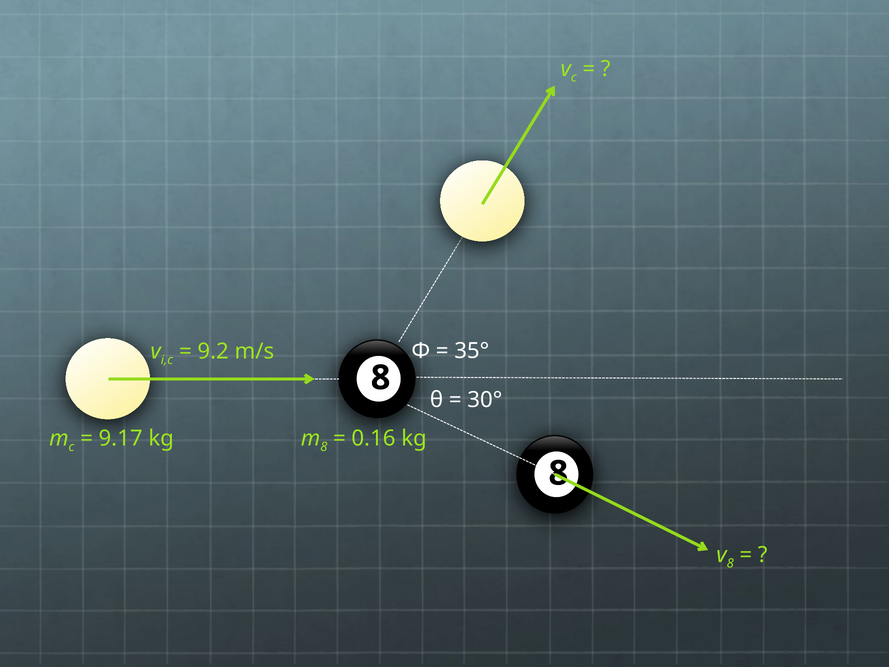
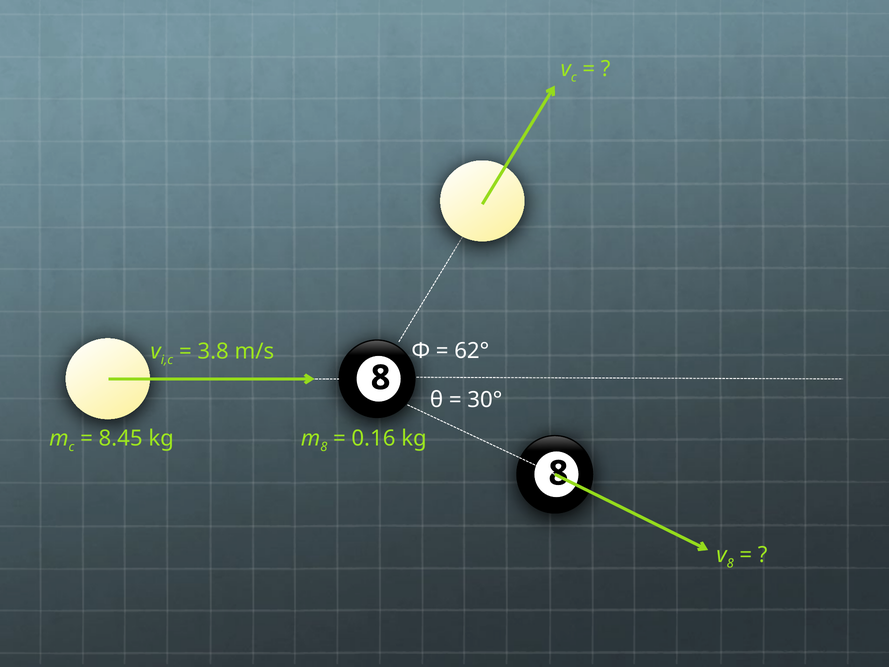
35°: 35° -> 62° (472, 351)
9.2: 9.2 -> 3.8 (213, 351)
9.17: 9.17 -> 8.45 (121, 438)
